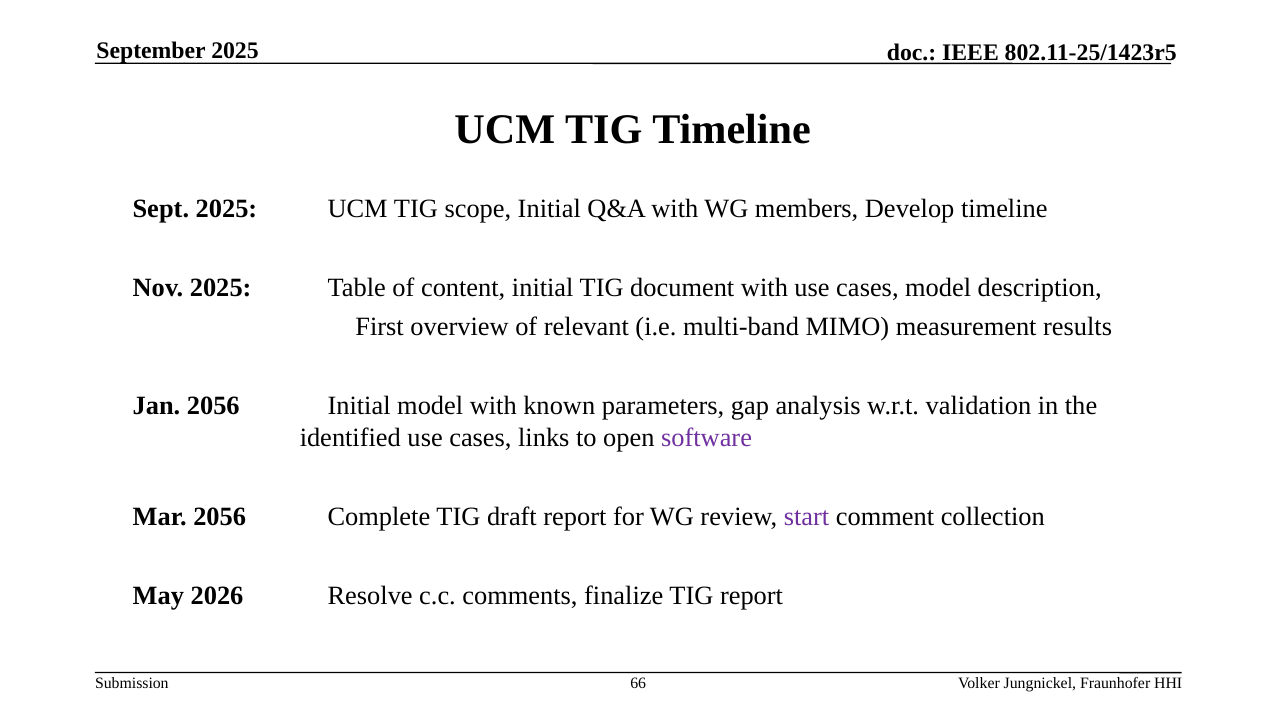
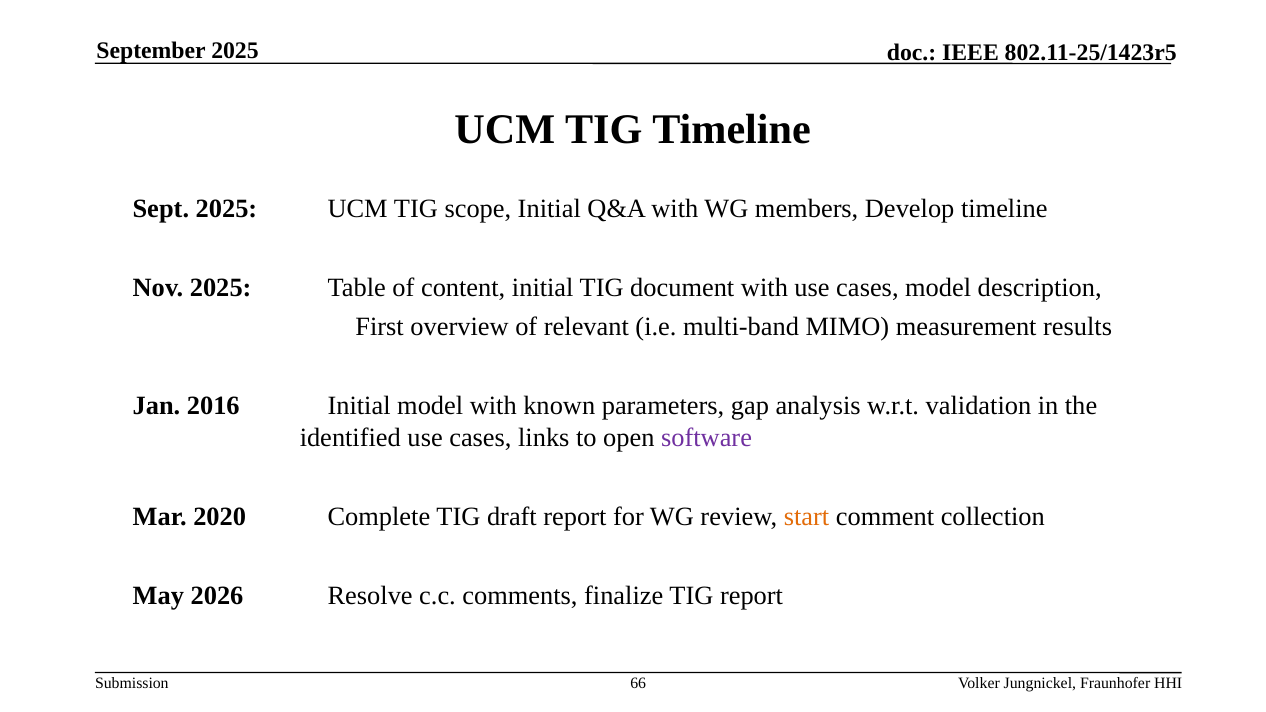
Jan 2056: 2056 -> 2016 (213, 406)
Mar 2056: 2056 -> 2020 (220, 517)
start colour: purple -> orange (807, 517)
